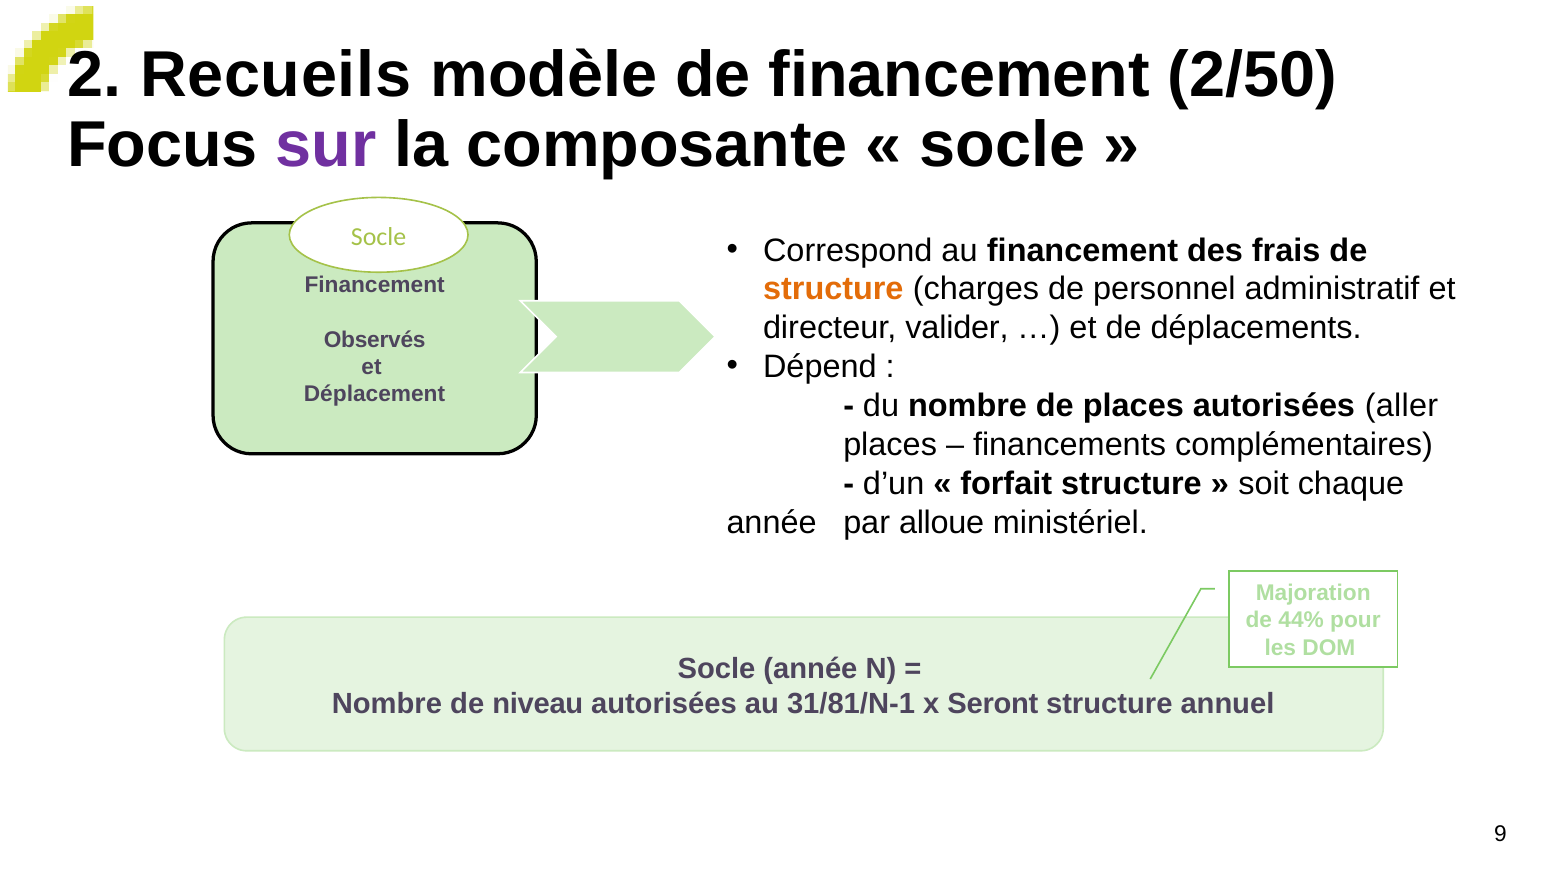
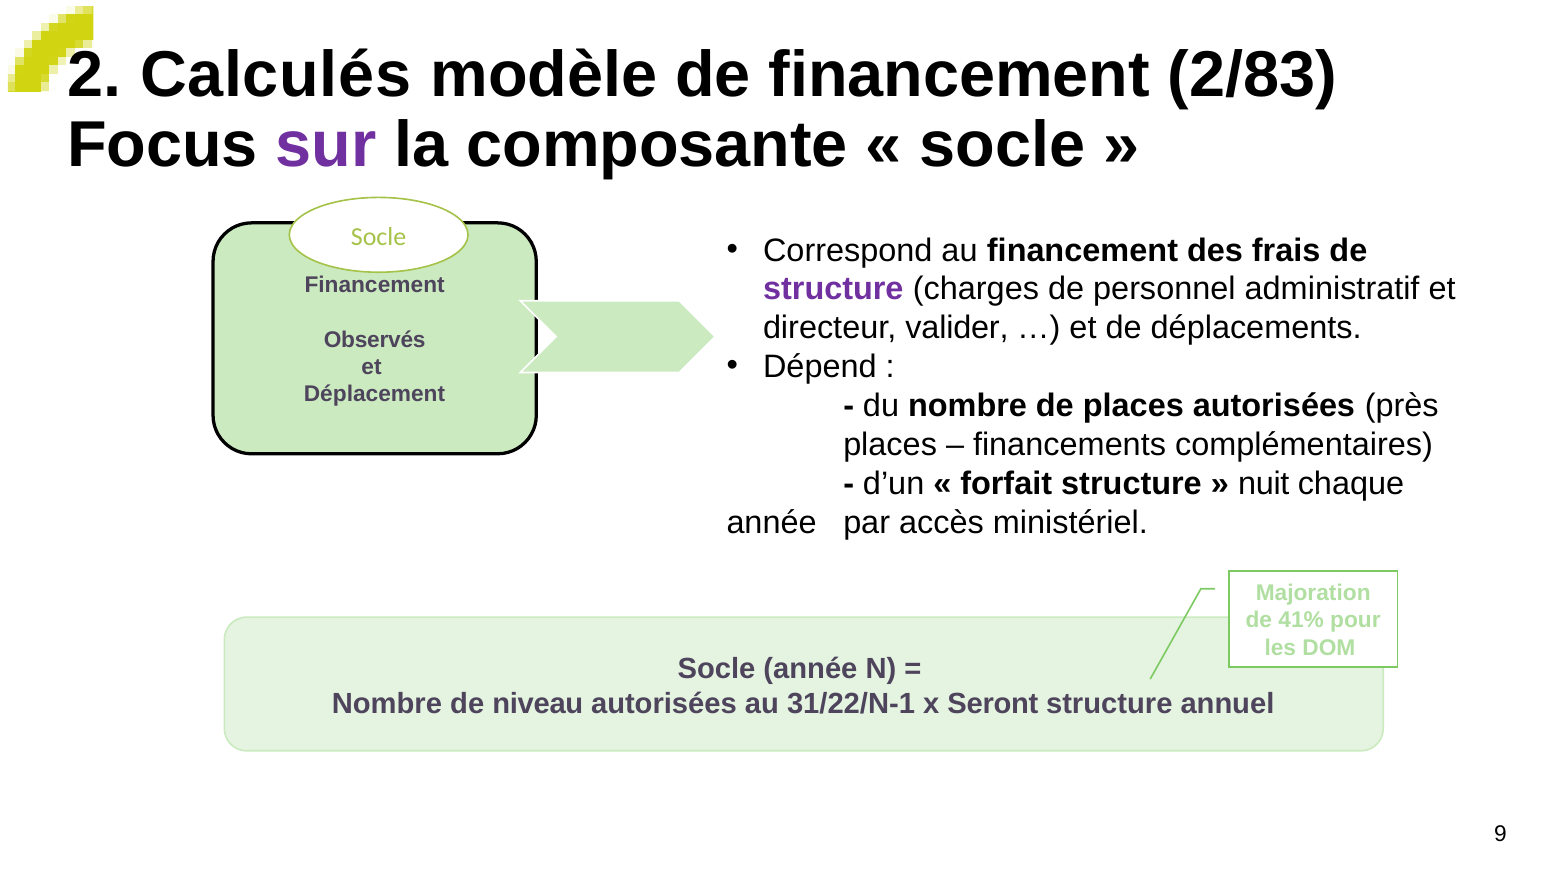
Recueils: Recueils -> Calculés (276, 75)
2/50: 2/50 -> 2/83 (1252, 75)
structure colour: orange -> purple (833, 289)
aller: aller -> près (1402, 406)
soit: soit -> nuit (1264, 484)
alloue: alloue -> accès (941, 523)
44%: 44% -> 41% (1301, 621)
31/81/N-1: 31/81/N-1 -> 31/22/N-1 (851, 704)
